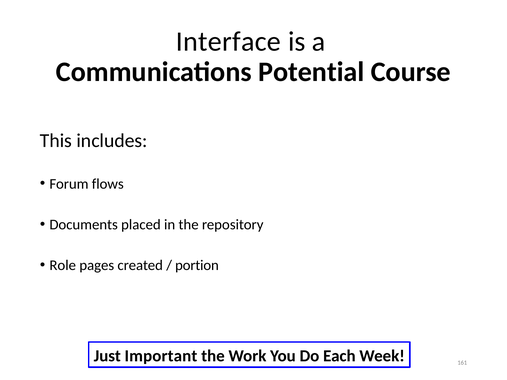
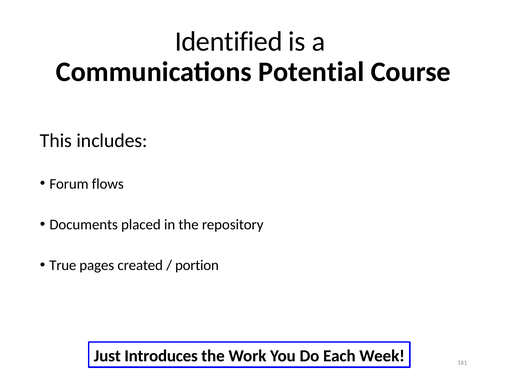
Interface: Interface -> Identified (229, 42)
Role: Role -> True (63, 266)
Important: Important -> Introduces (161, 356)
